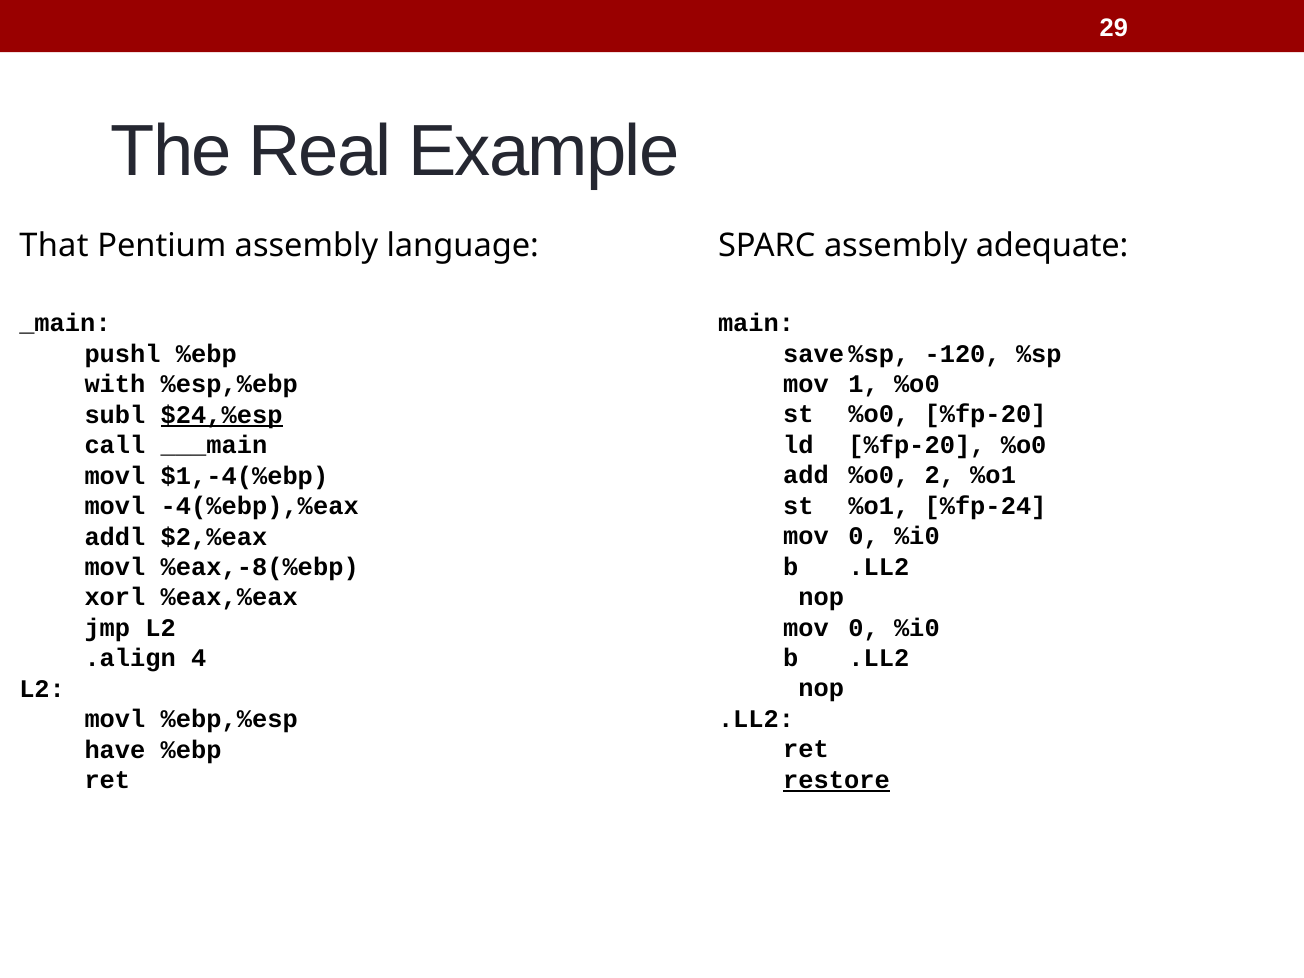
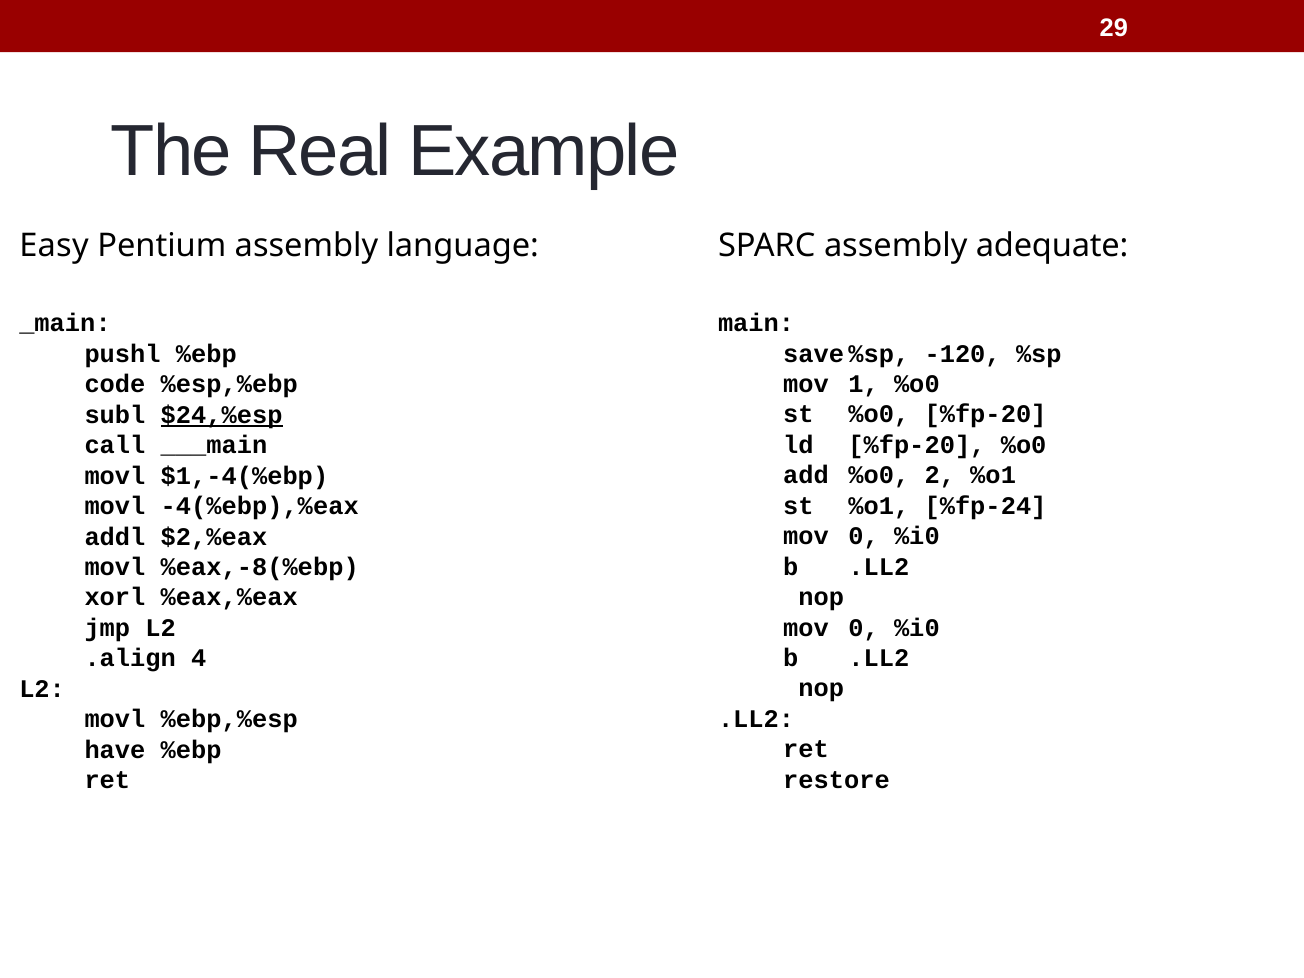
That: That -> Easy (54, 246)
with: with -> code (115, 384)
restore underline: present -> none (837, 780)
